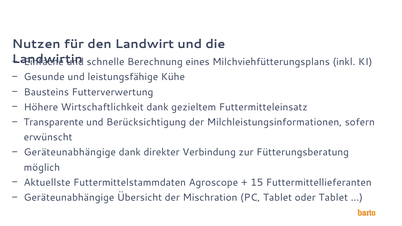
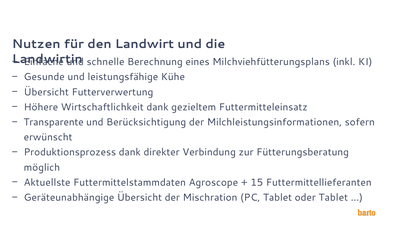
Bausteins: Bausteins -> Übersicht (46, 92)
Geräteunabhängige: Geräteunabhängige -> Produktionsprozess (70, 152)
